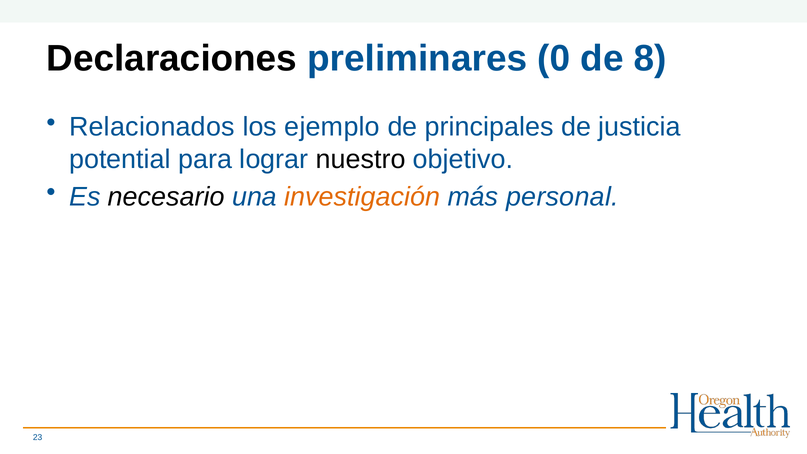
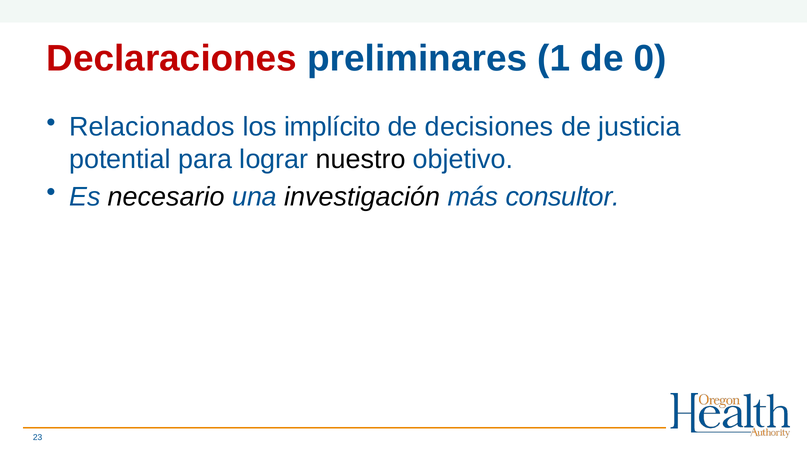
Declaraciones colour: black -> red (172, 59)
0: 0 -> 1 (554, 59)
8: 8 -> 0 (650, 59)
ejemplo: ejemplo -> implícito (332, 127)
principales: principales -> decisiones (489, 127)
investigación colour: orange -> black (362, 197)
personal: personal -> consultor (563, 197)
